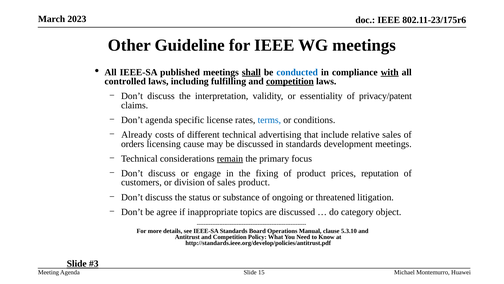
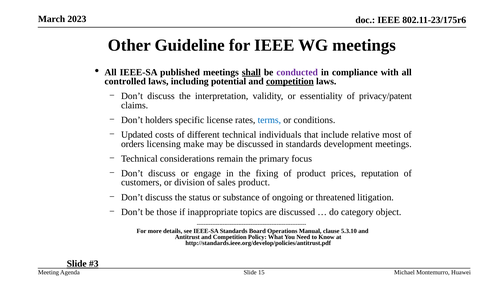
conducted colour: blue -> purple (297, 72)
with underline: present -> none (390, 72)
fulfilling: fulfilling -> potential (229, 81)
Don’t agenda: agenda -> holders (159, 120)
Already: Already -> Updated (137, 135)
advertising: advertising -> individuals (280, 135)
relative sales: sales -> most (392, 135)
cause: cause -> make (194, 144)
remain underline: present -> none (230, 158)
agree: agree -> those (167, 212)
